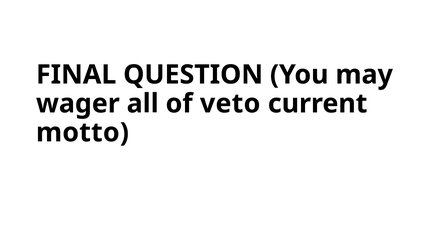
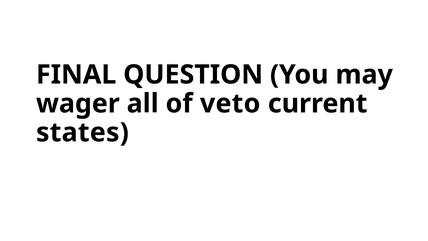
motto: motto -> states (82, 132)
